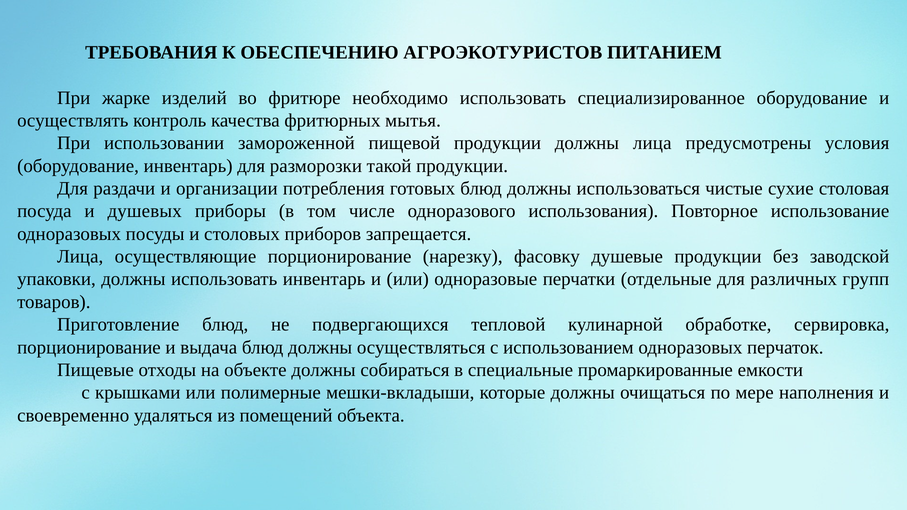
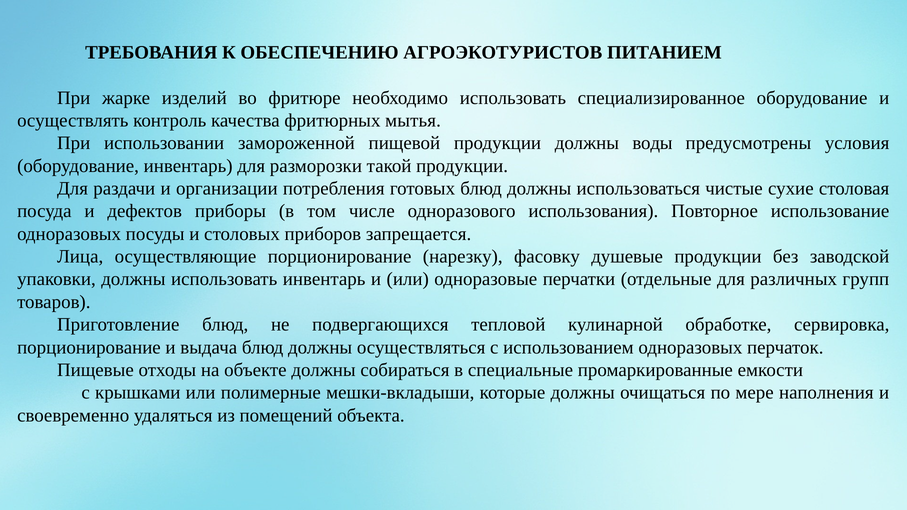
должны лица: лица -> воды (652, 143)
душевых: душевых -> дефектов (145, 211)
